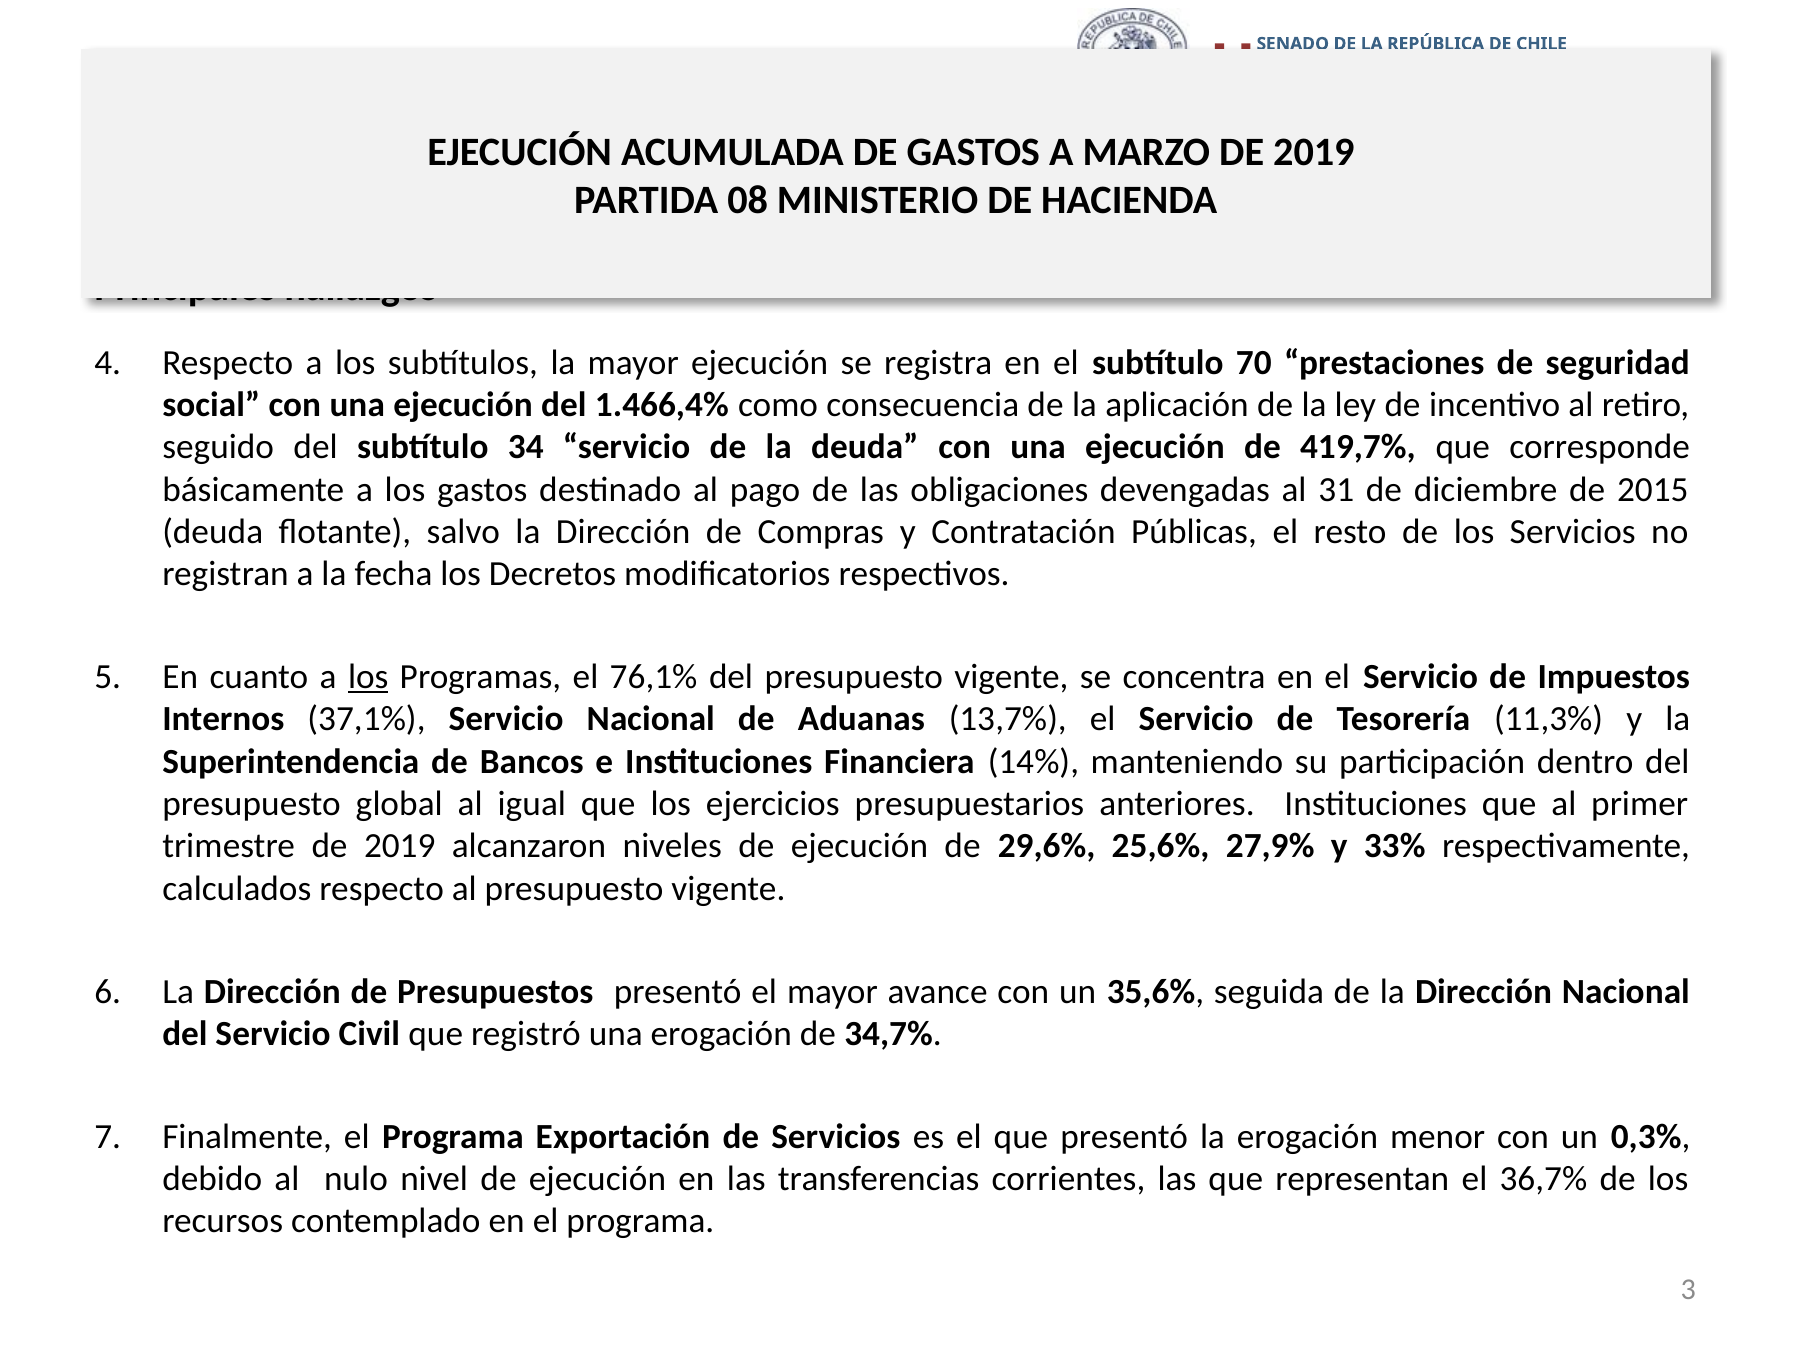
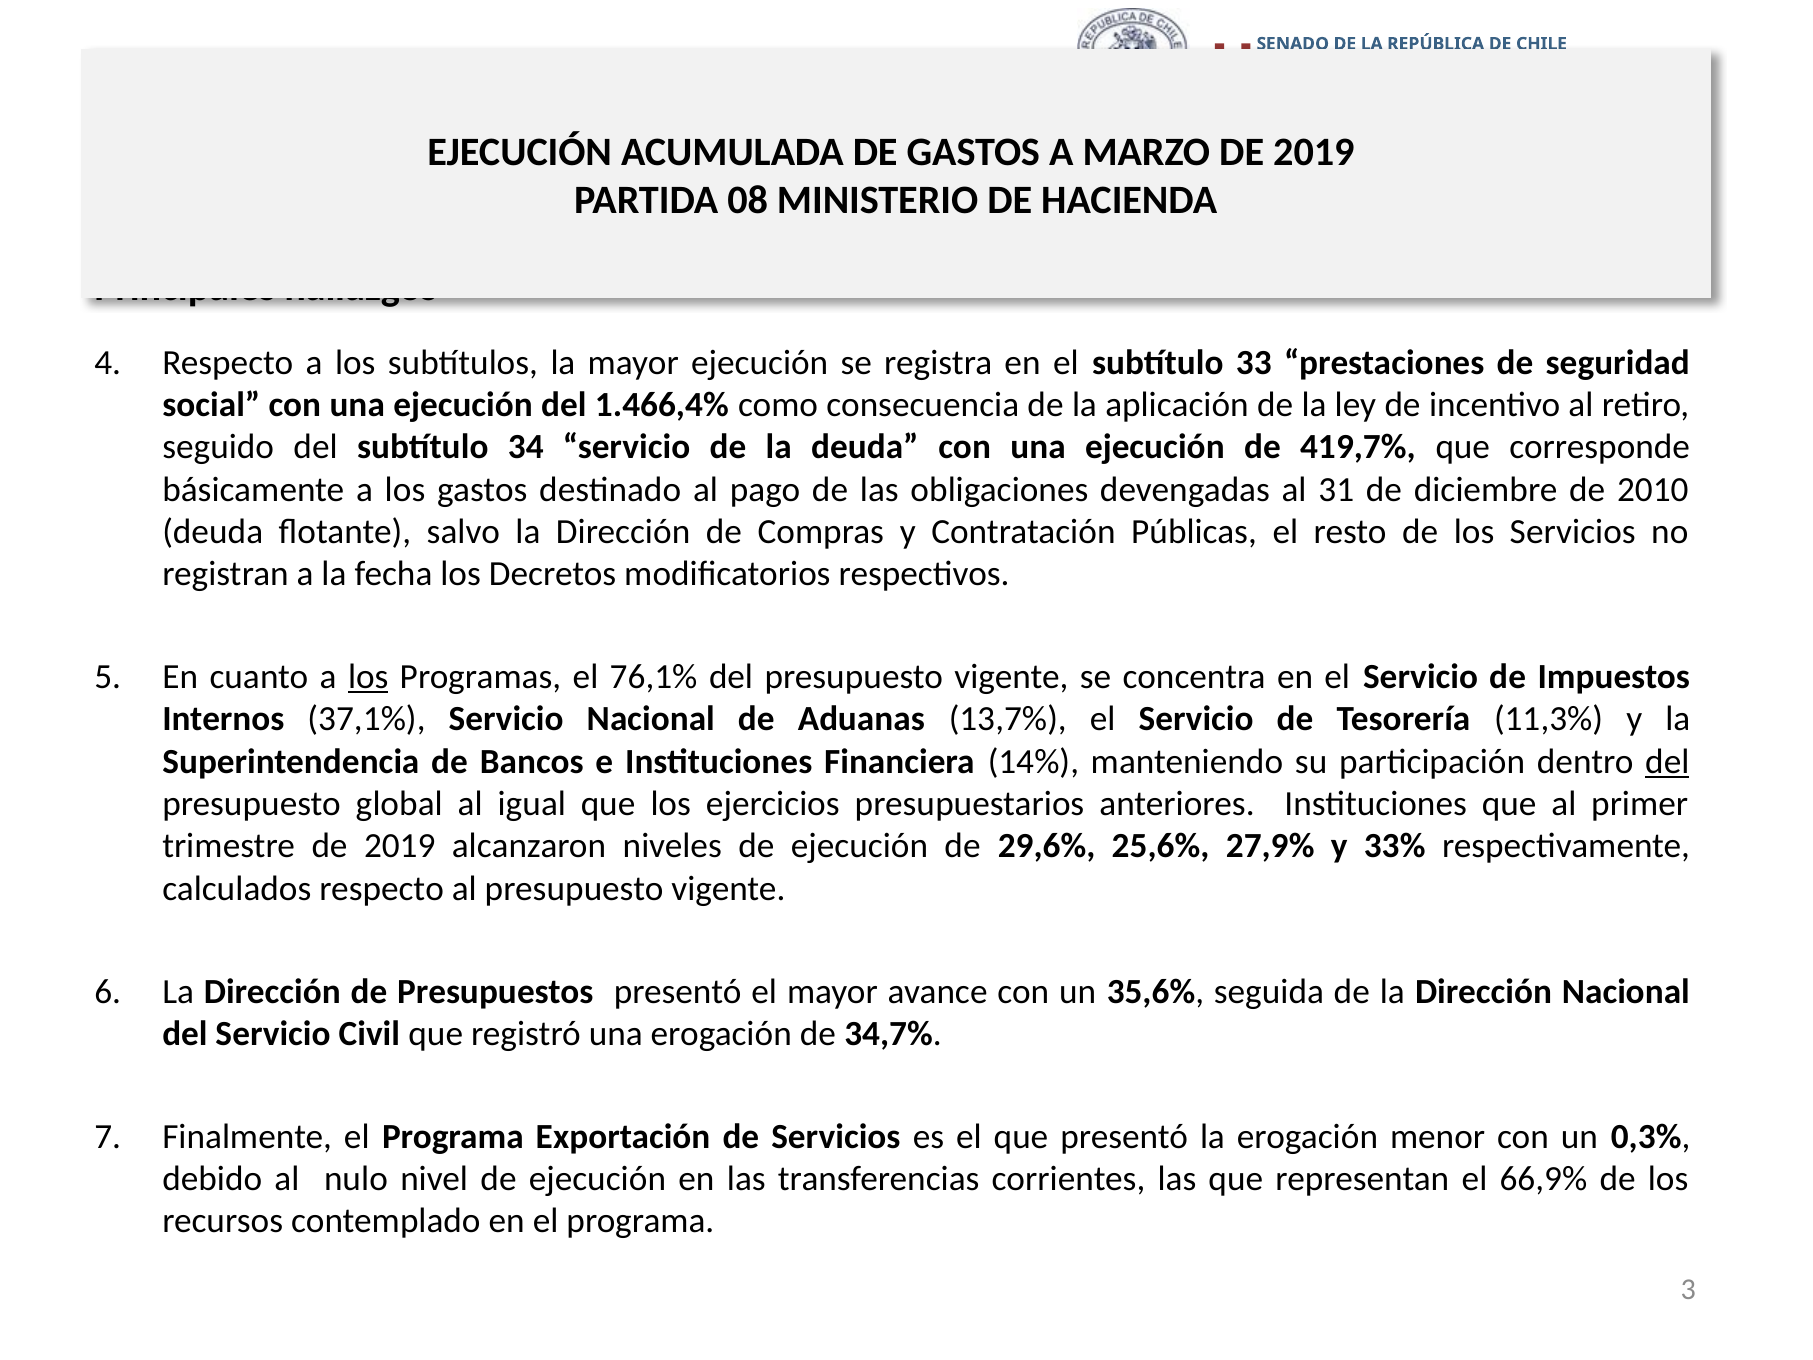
70: 70 -> 33 (1254, 363)
2015: 2015 -> 2010 (1653, 490)
del underline: none -> present (1667, 762)
36,7%: 36,7% -> 66,9% (1543, 1179)
